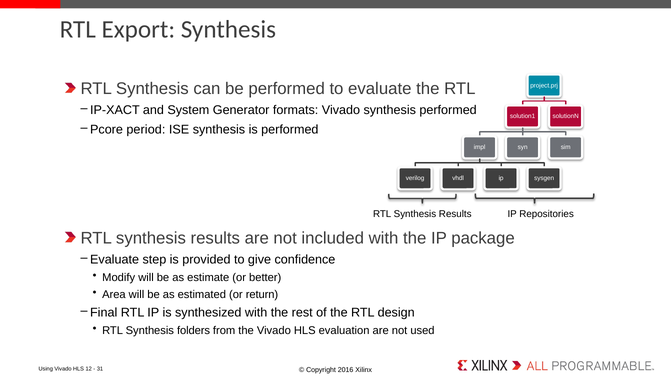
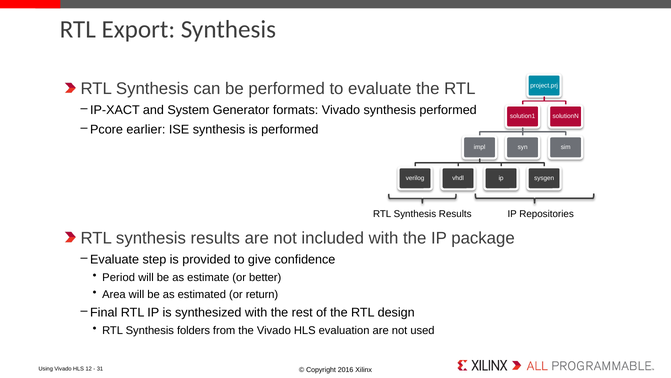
period: period -> earlier (146, 129)
Modify: Modify -> Period (119, 277)
